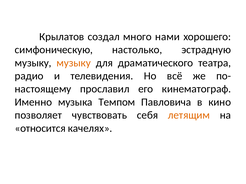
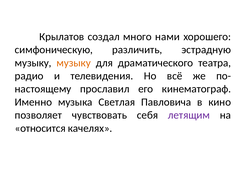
настолько: настолько -> различить (137, 50)
Темпом: Темпом -> Светлая (117, 102)
летящим colour: orange -> purple (189, 116)
